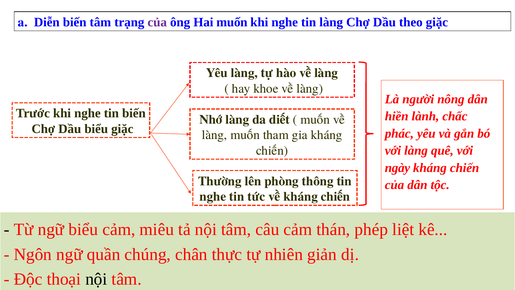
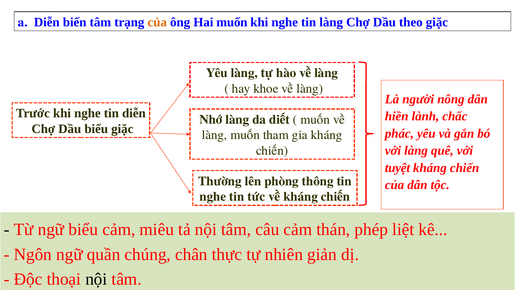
của colour: purple -> orange (157, 22)
tin biến: biến -> diễn (134, 113)
ngày: ngày -> tuyệt (397, 168)
